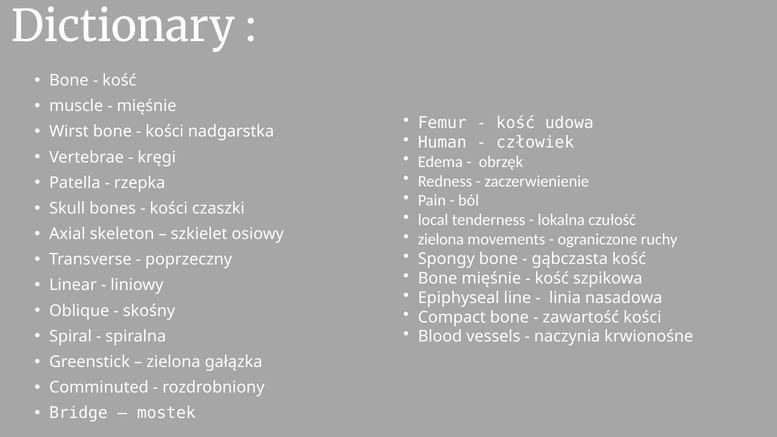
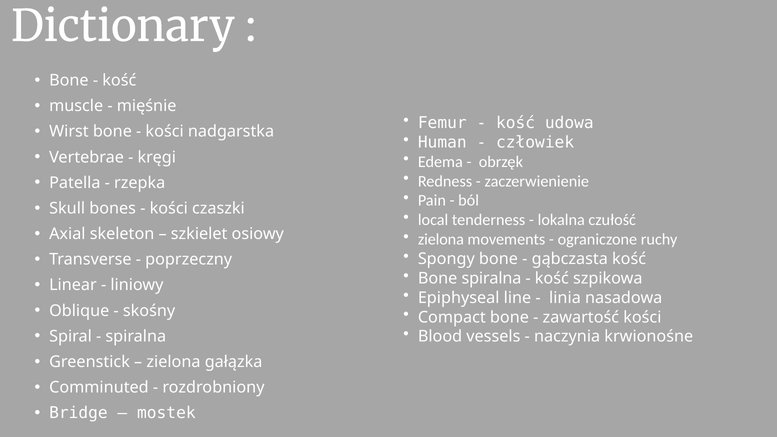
Bone mięśnie: mięśnie -> spiralna (491, 278)
